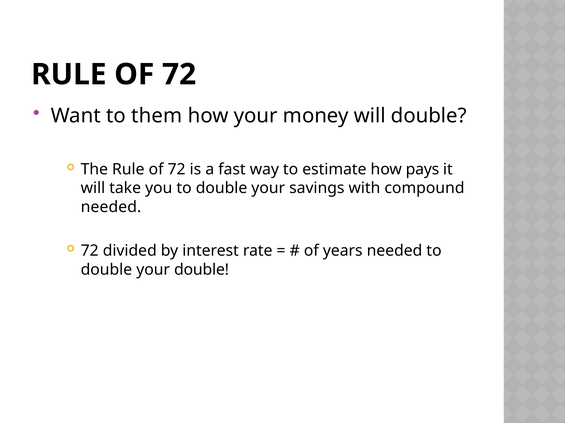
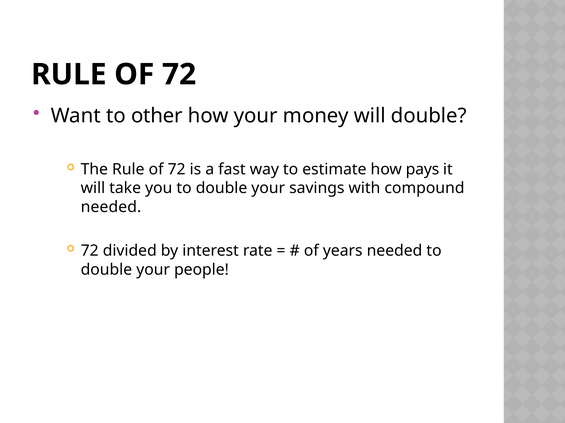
them: them -> other (157, 116)
your double: double -> people (201, 270)
